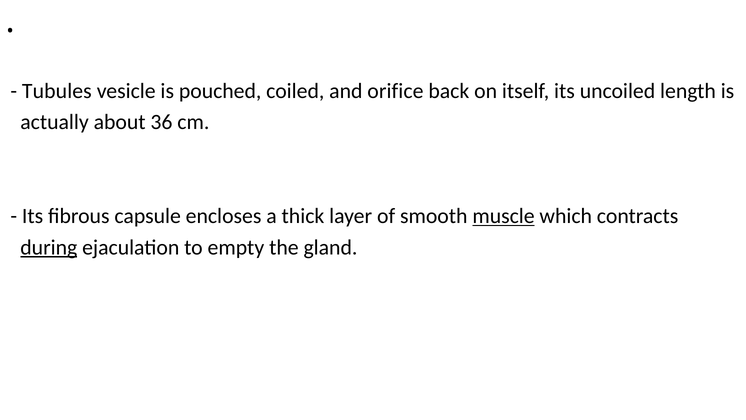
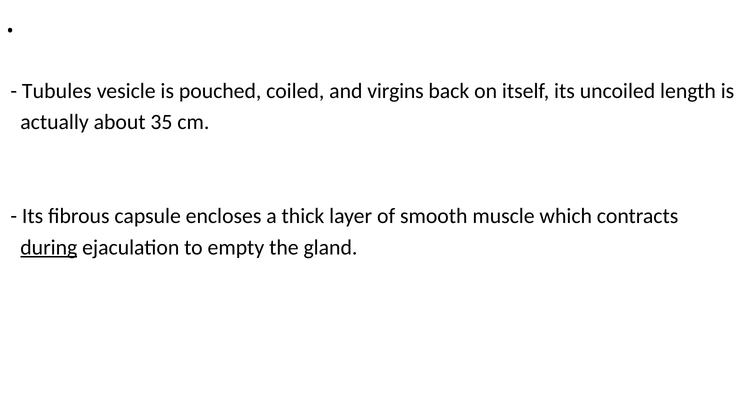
orifice: orifice -> virgins (396, 91)
36: 36 -> 35 (161, 122)
muscle underline: present -> none (504, 216)
